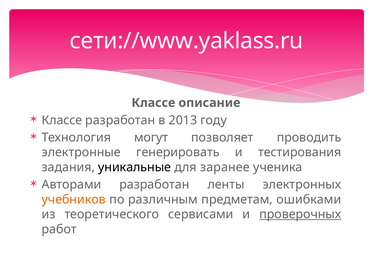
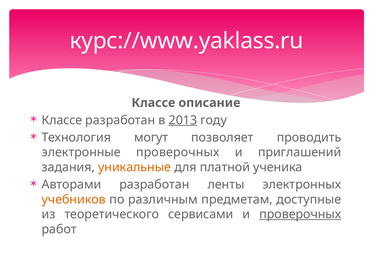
сети://www.yaklass.ru: сети://www.yaklass.ru -> курс://www.yaklass.ru (186, 41)
2013 underline: none -> present (183, 120)
электронные генерировать: генерировать -> проверочных (178, 153)
тестирования: тестирования -> приглашений (300, 153)
уникальные colour: black -> orange (135, 168)
заранее: заранее -> платной (225, 168)
ошибками: ошибками -> доступные (309, 200)
